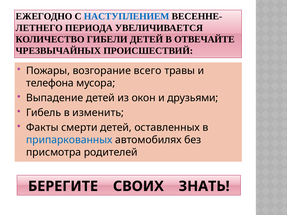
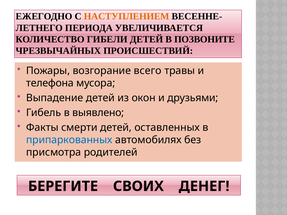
НАСТУПЛЕНИЕМ colour: blue -> orange (127, 16)
ОТВЕЧАЙТЕ: ОТВЕЧАЙТЕ -> ПОЗВОНИТЕ (205, 39)
изменить: изменить -> выявлено (98, 113)
ЗНАТЬ: ЗНАТЬ -> ДЕНЕГ (204, 186)
